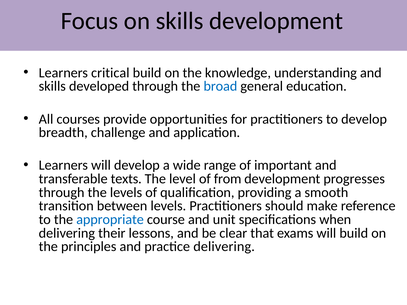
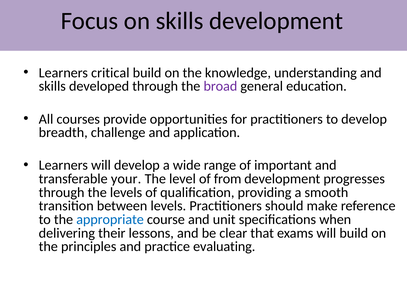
broad colour: blue -> purple (220, 86)
texts: texts -> your (126, 179)
practice delivering: delivering -> evaluating (224, 247)
